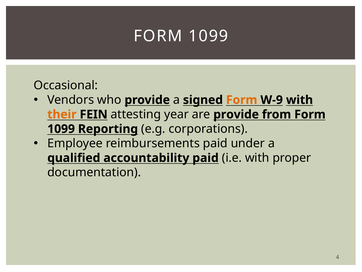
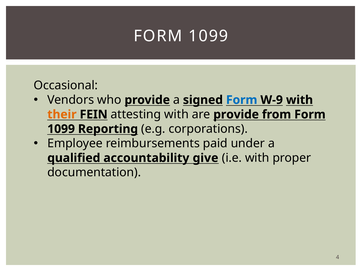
Form colour: orange -> blue (242, 100)
attesting year: year -> with (176, 114)
accountability paid: paid -> give (206, 158)
